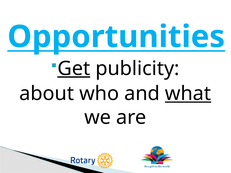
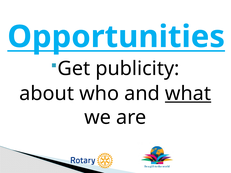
Get underline: present -> none (74, 69)
